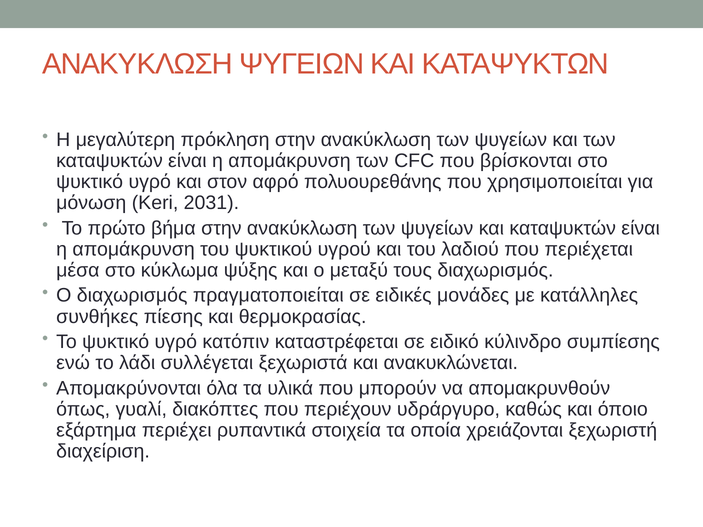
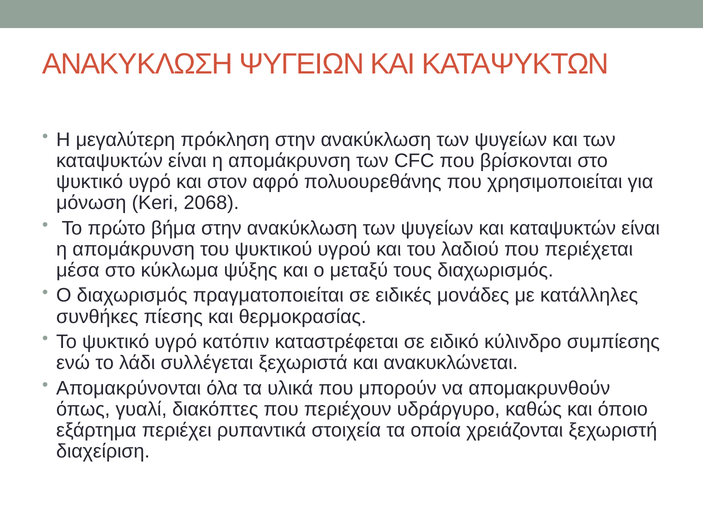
2031: 2031 -> 2068 (211, 203)
